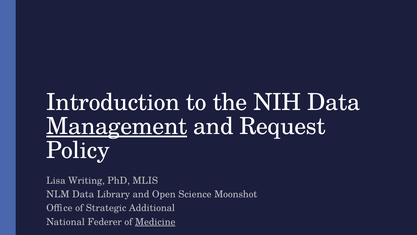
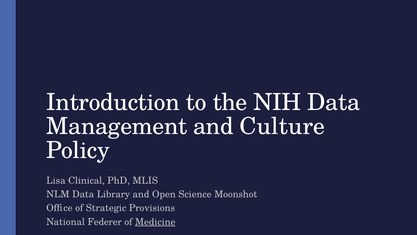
Management underline: present -> none (117, 126)
Request: Request -> Culture (282, 126)
Writing: Writing -> Clinical (86, 180)
Additional: Additional -> Provisions (152, 208)
